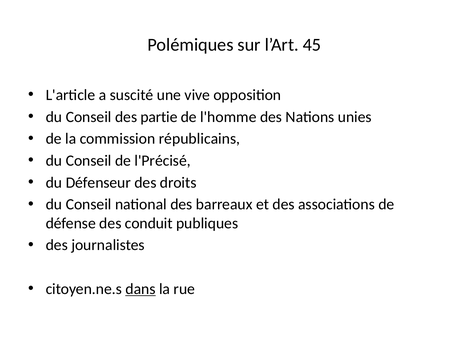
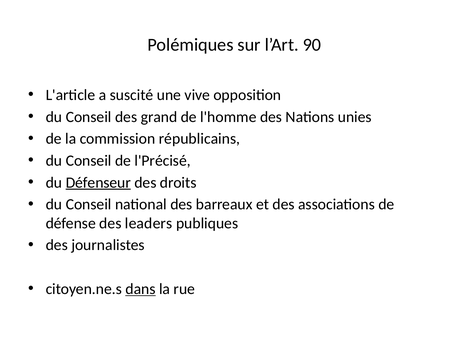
45: 45 -> 90 (312, 45)
partie: partie -> grand (159, 117)
Défenseur underline: none -> present (98, 182)
conduit: conduit -> leaders (149, 223)
